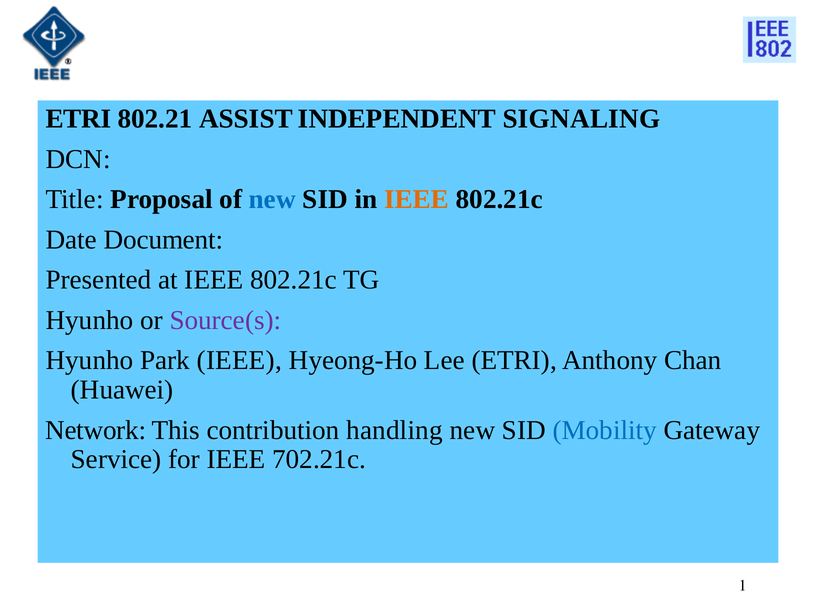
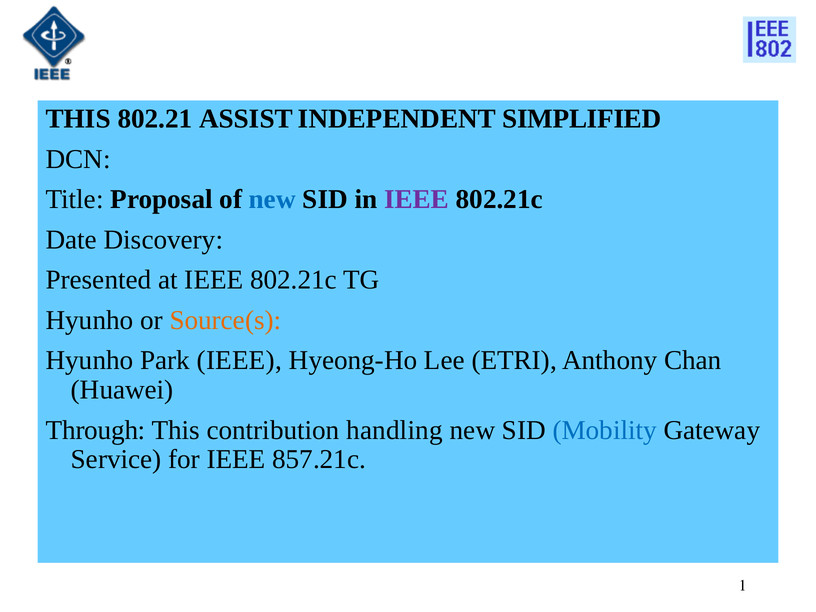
ETRI: ETRI -> THIS (78, 119)
SIGNALING: SIGNALING -> SIMPLIFIED (582, 119)
IEEE colour: orange -> purple (417, 199)
Document: Document -> Discovery (163, 240)
Source(s colour: purple -> orange (225, 320)
Network: Network -> Through (96, 430)
702.21c: 702.21c -> 857.21c (319, 459)
